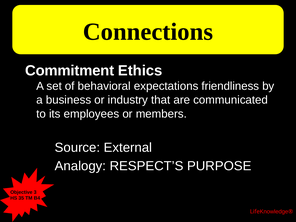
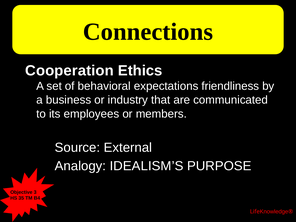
Commitment: Commitment -> Cooperation (69, 71)
RESPECT’S: RESPECT’S -> IDEALISM’S (147, 166)
